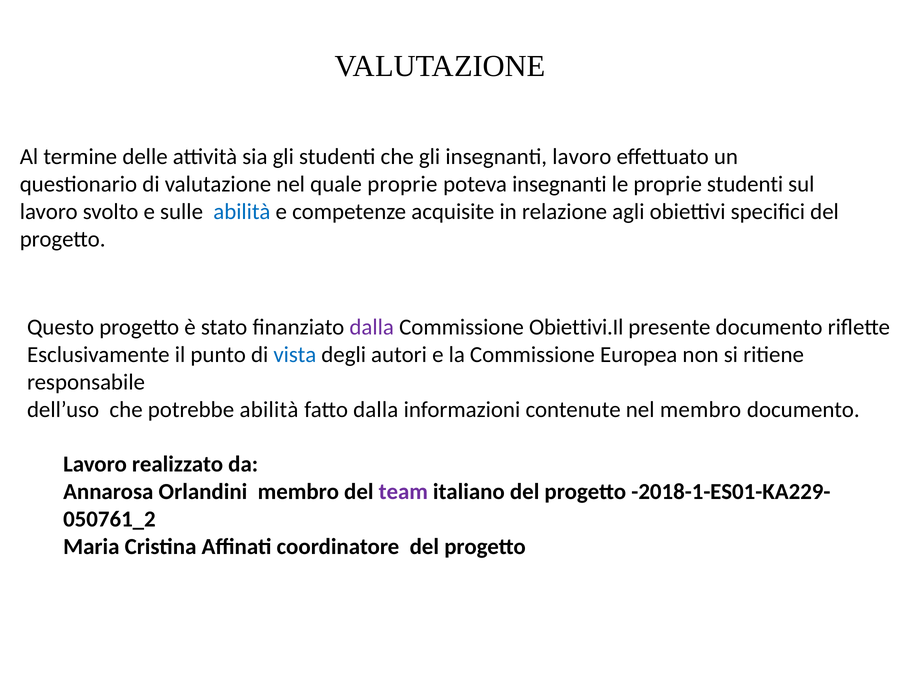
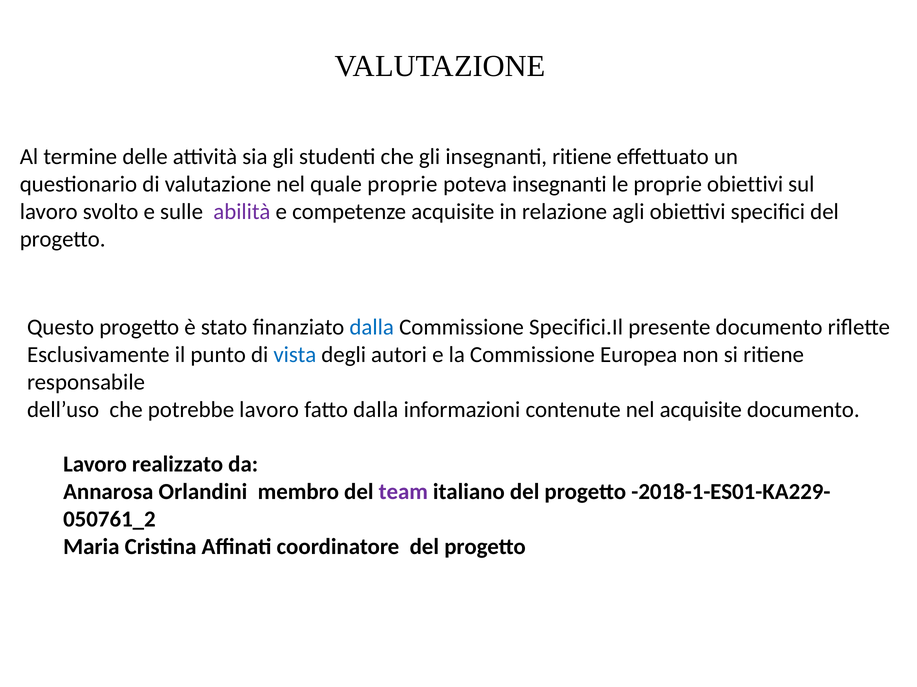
insegnanti lavoro: lavoro -> ritiene (582, 157)
proprie studenti: studenti -> obiettivi (745, 184)
abilità colour: blue -> purple (242, 212)
dalla colour: purple -> blue (372, 328)
Obiettivi.Il: Obiettivi.Il -> Specifici.Il (576, 328)
potrebbe abilità: abilità -> lavoro (269, 410)
nel membro: membro -> acquisite (701, 410)
